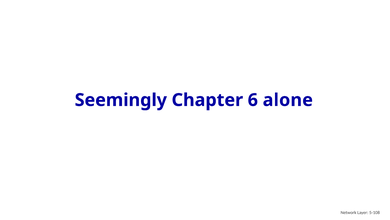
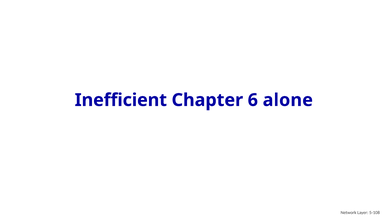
Seemingly: Seemingly -> Inefficient (121, 100)
